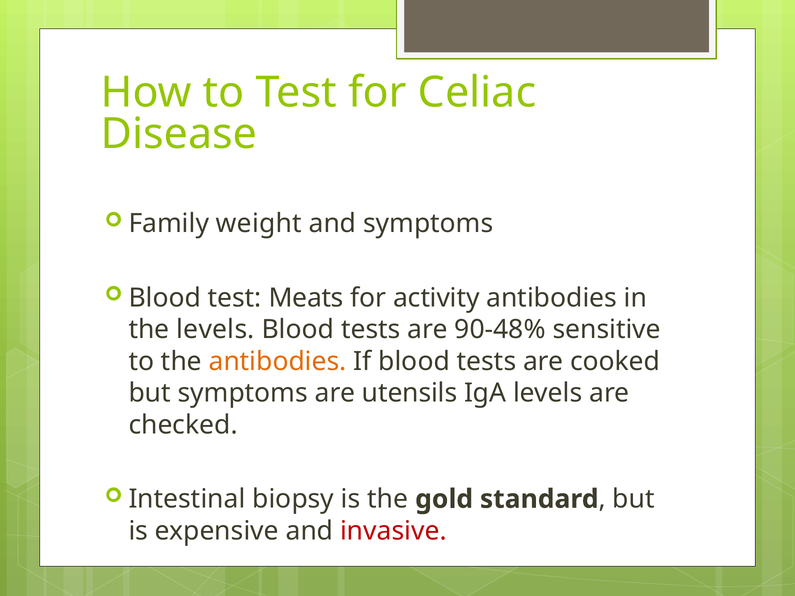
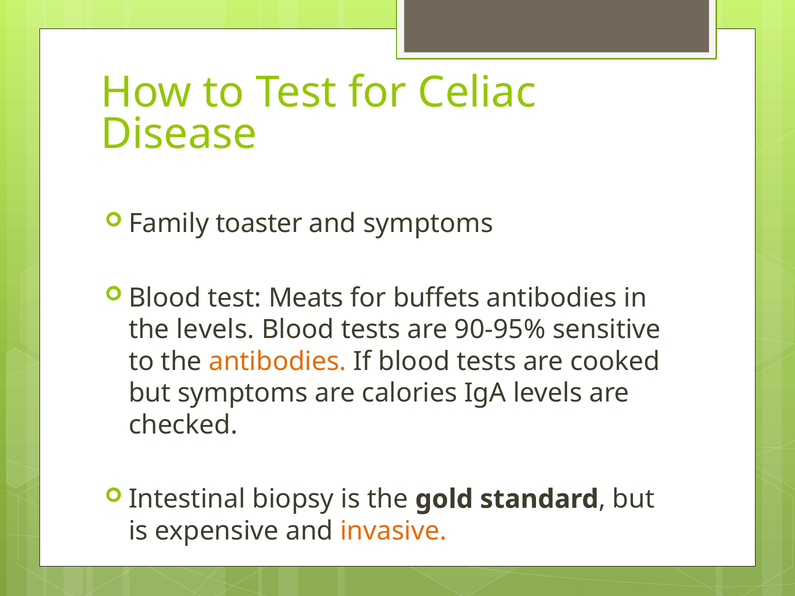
weight: weight -> toaster (259, 224)
activity: activity -> buffets (436, 298)
90-48%: 90-48% -> 90-95% (500, 330)
utensils: utensils -> calories (410, 393)
invasive colour: red -> orange (393, 531)
